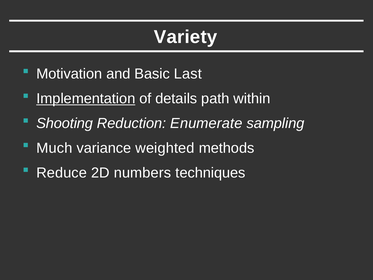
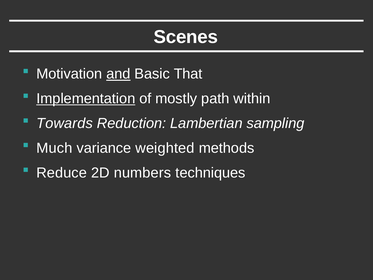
Variety: Variety -> Scenes (186, 37)
and underline: none -> present (118, 74)
Last: Last -> That (188, 74)
details: details -> mostly (176, 99)
Shooting: Shooting -> Towards (65, 123)
Enumerate: Enumerate -> Lambertian (206, 123)
